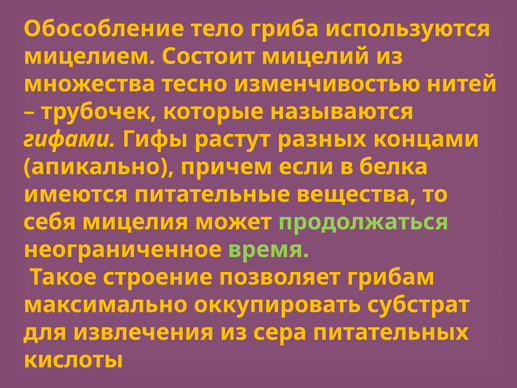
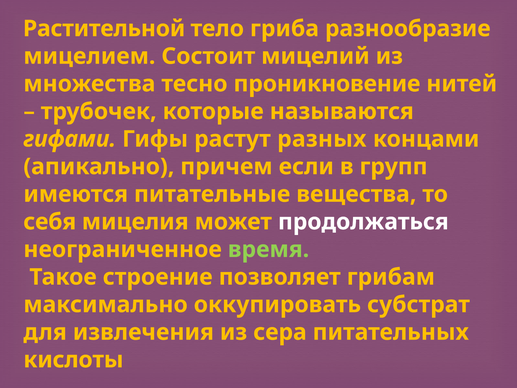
Обособление: Обособление -> Растительной (104, 29)
используются: используются -> разнообразие (408, 29)
изменчивостью: изменчивостью -> проникновение (327, 84)
белка: белка -> групп (394, 167)
продолжаться colour: light green -> white (363, 222)
